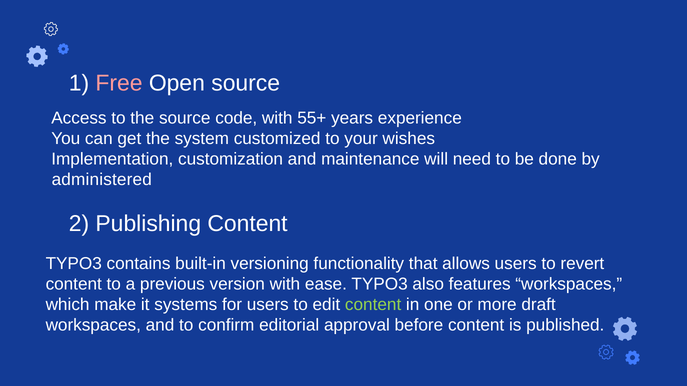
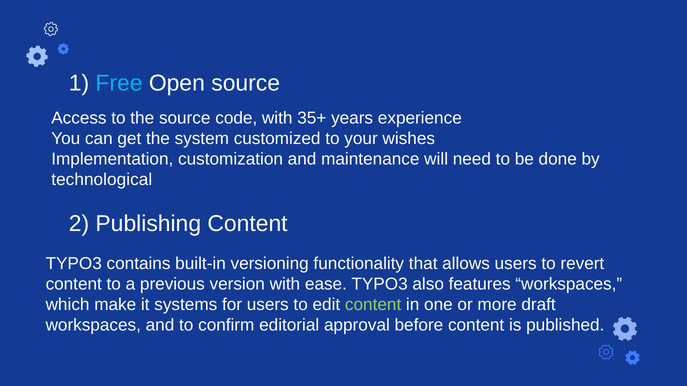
Free colour: pink -> light blue (119, 83)
55+: 55+ -> 35+ (312, 118)
administered: administered -> technological (102, 180)
